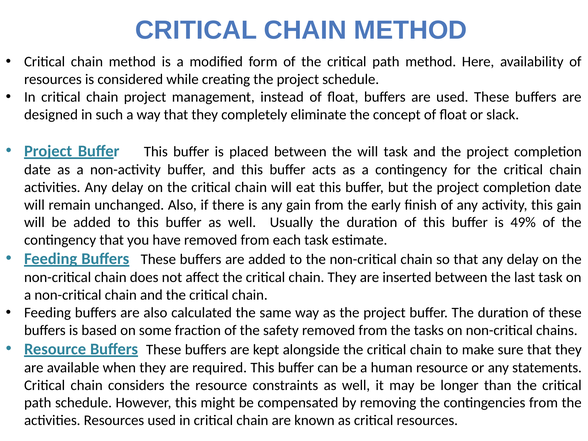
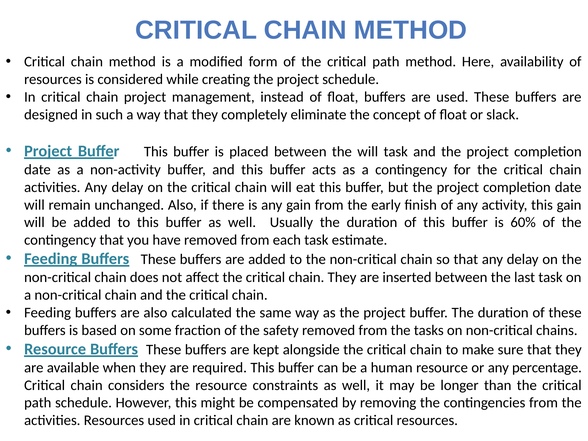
49%: 49% -> 60% (523, 222)
statements: statements -> percentage (547, 368)
